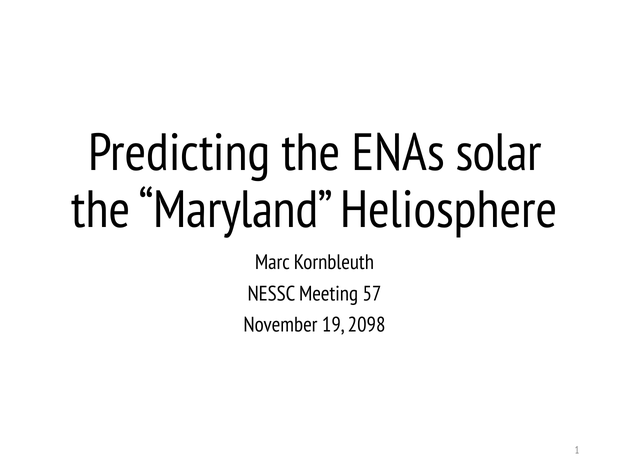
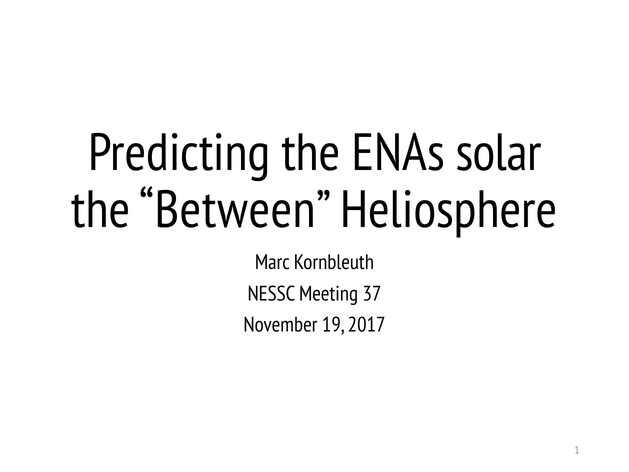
Maryland: Maryland -> Between (235, 210)
57: 57 -> 37 (372, 294)
2098: 2098 -> 2017 (367, 325)
